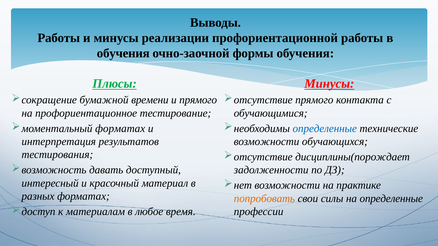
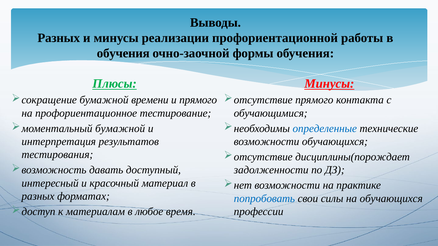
Работы: Работы -> Разных (59, 38)
форматах: форматах -> бумажной (120, 129)
попробовать colour: orange -> blue (264, 199)
на определенные: определенные -> обучающихся (391, 199)
